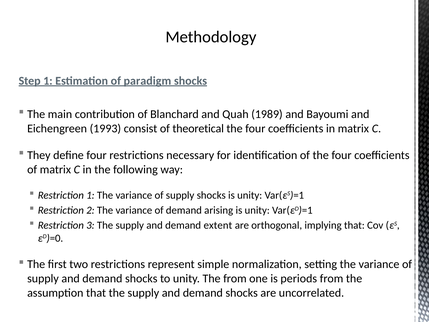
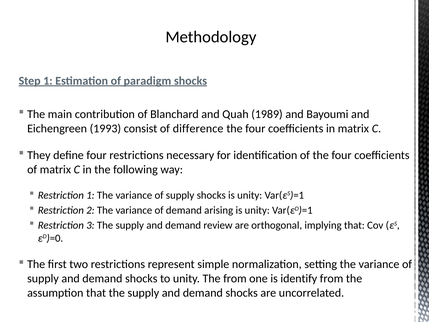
theoretical: theoretical -> difference (198, 128)
extent: extent -> review (218, 225)
periods: periods -> identify (299, 278)
